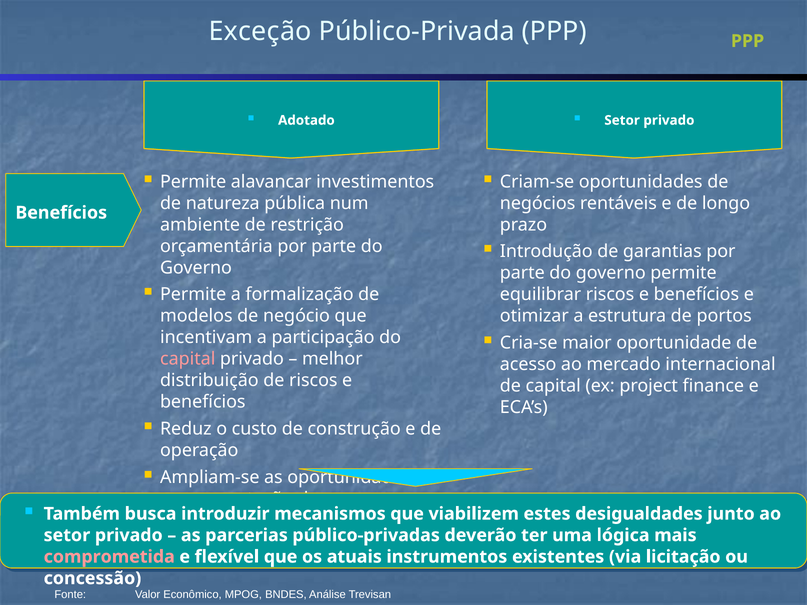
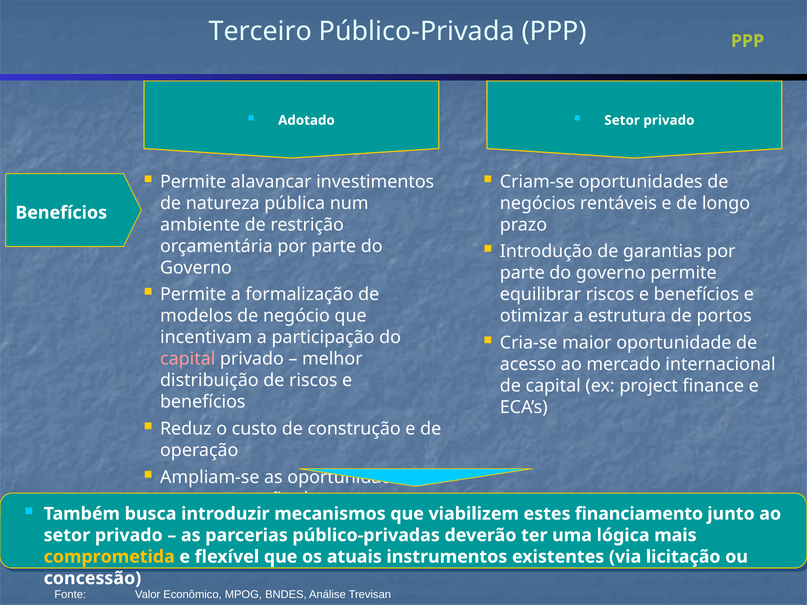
Exceção: Exceção -> Terceiro (260, 32)
desigualdades: desigualdades -> financiamento (639, 514)
comprometida colour: pink -> yellow (109, 557)
